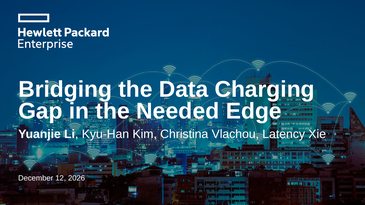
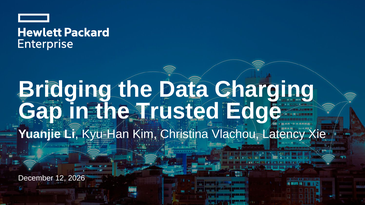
Needed: Needed -> Trusted (178, 111)
